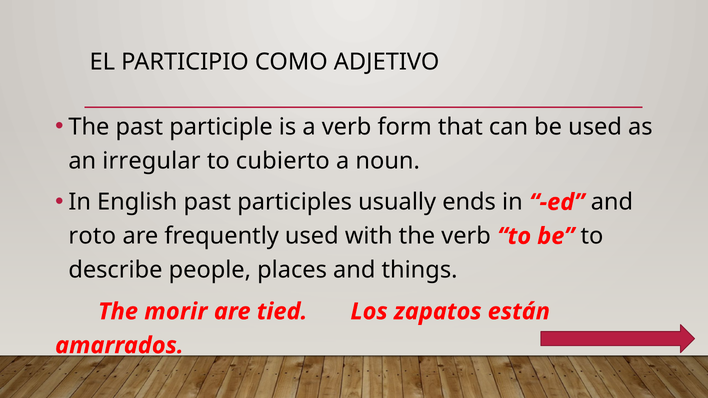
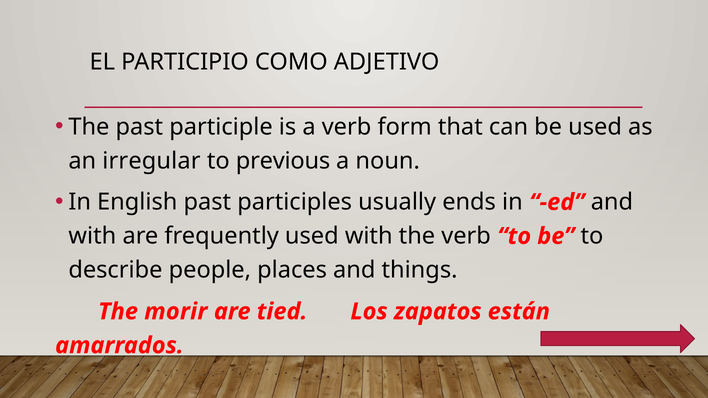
cubierto: cubierto -> previous (283, 161)
roto: roto -> with (92, 236)
